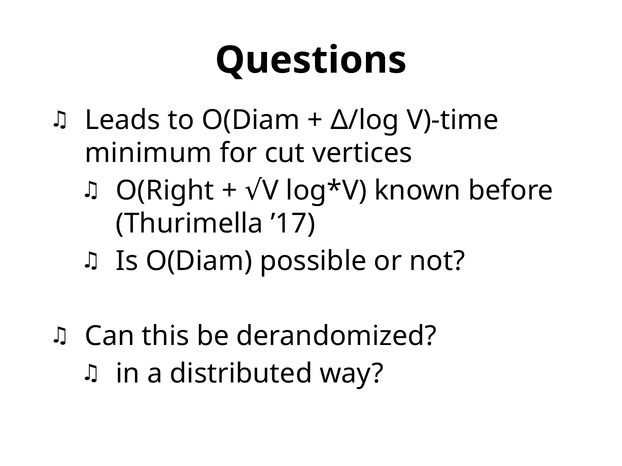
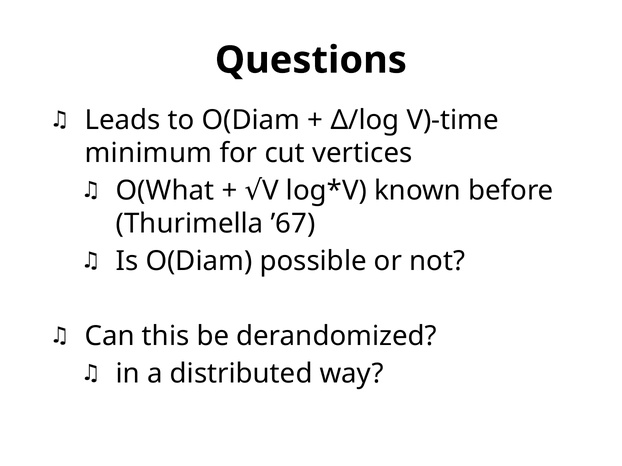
O(Right: O(Right -> O(What (165, 191)
’17: ’17 -> ’67 (293, 224)
